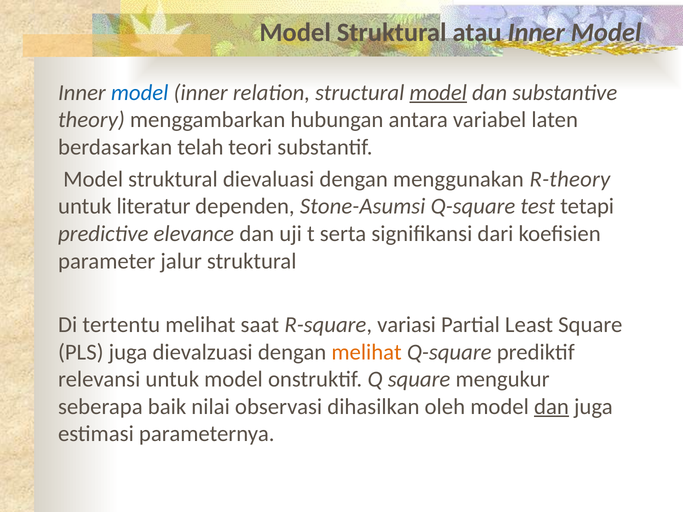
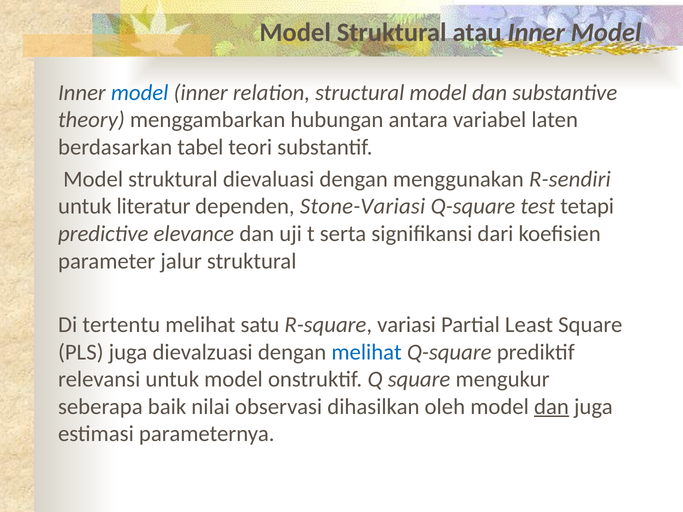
model underline: present -> none (438, 93)
telah: telah -> tabel (200, 147)
R-theory: R-theory -> R-sendiri (570, 179)
Stone-Asumsi: Stone-Asumsi -> Stone-Variasi (363, 206)
saat: saat -> satu (260, 325)
melihat colour: orange -> blue (367, 352)
